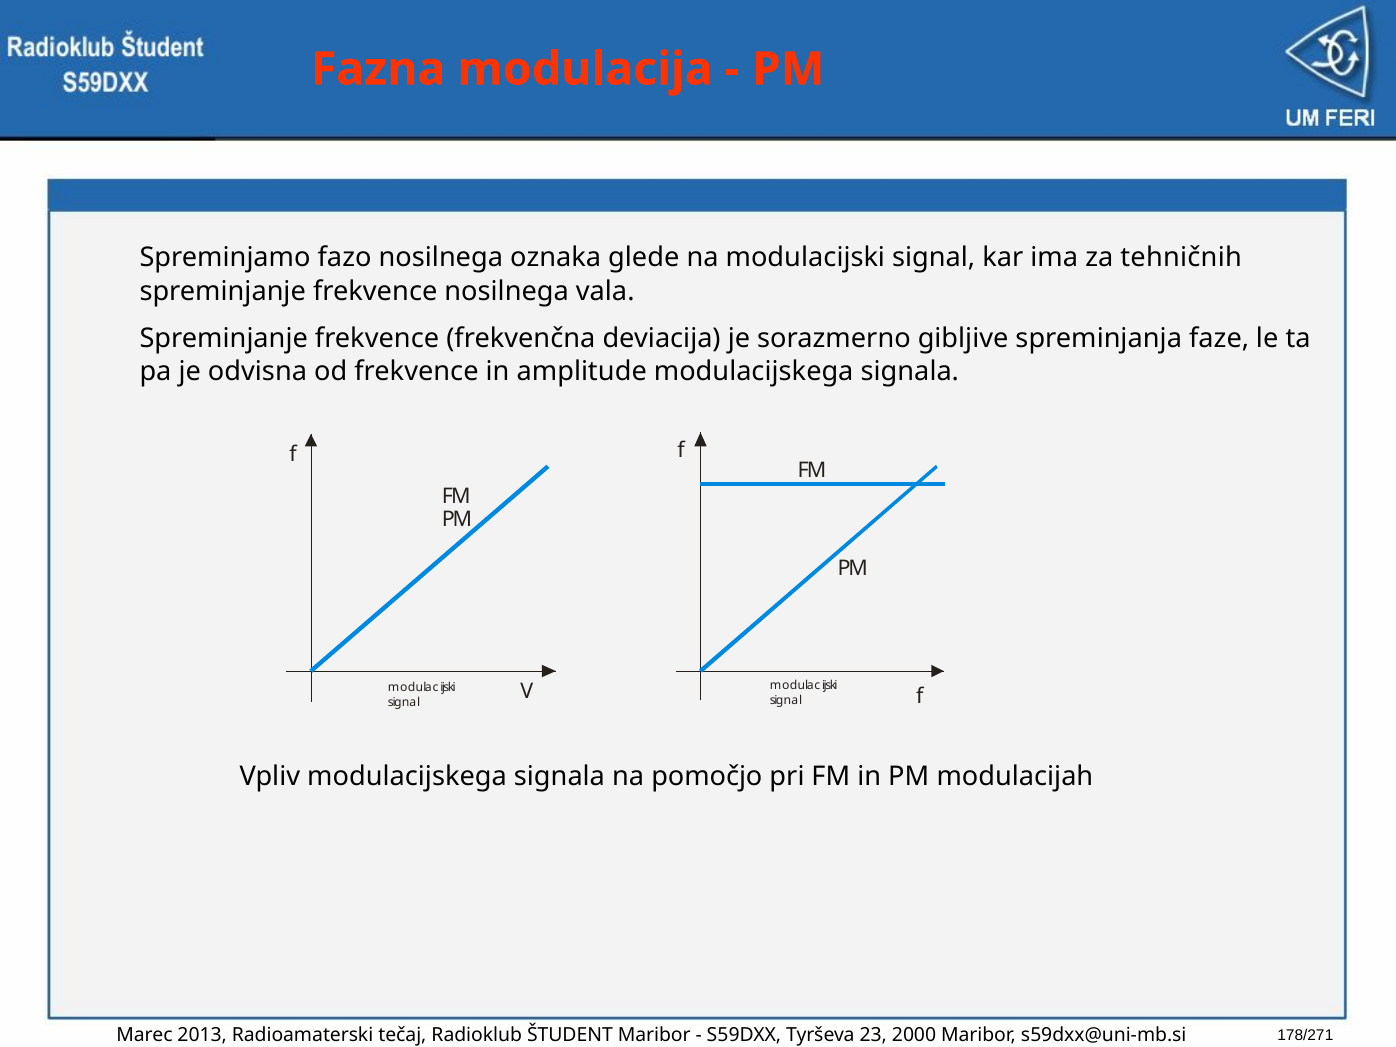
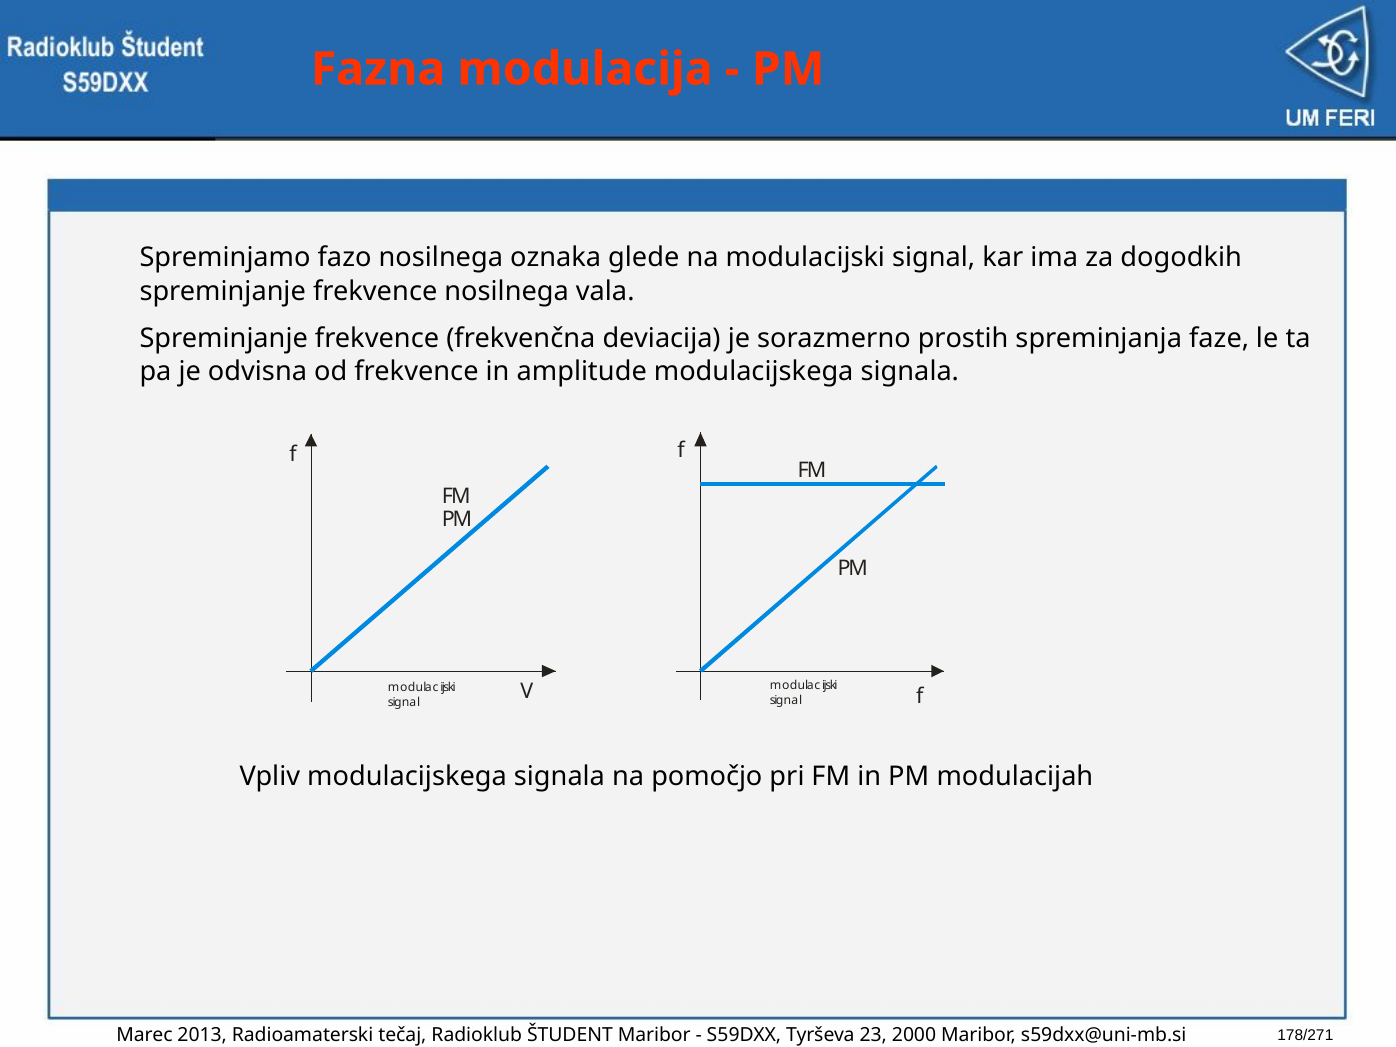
tehničnih: tehničnih -> dogodkih (1181, 257)
gibljive: gibljive -> prostih (963, 339)
